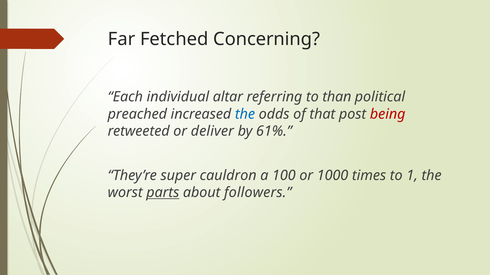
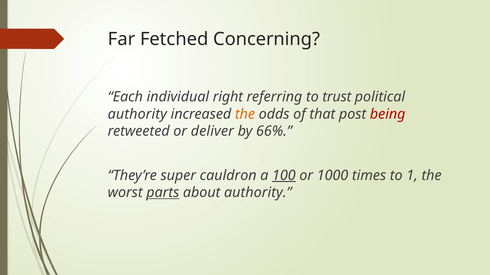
altar: altar -> right (228, 97)
than: than -> trust (337, 97)
preached: preached -> authority (137, 114)
the colour: blue -> orange (245, 114)
61%: 61% -> 66% (274, 131)
100 underline: none -> present (284, 176)
about followers: followers -> authority (258, 193)
